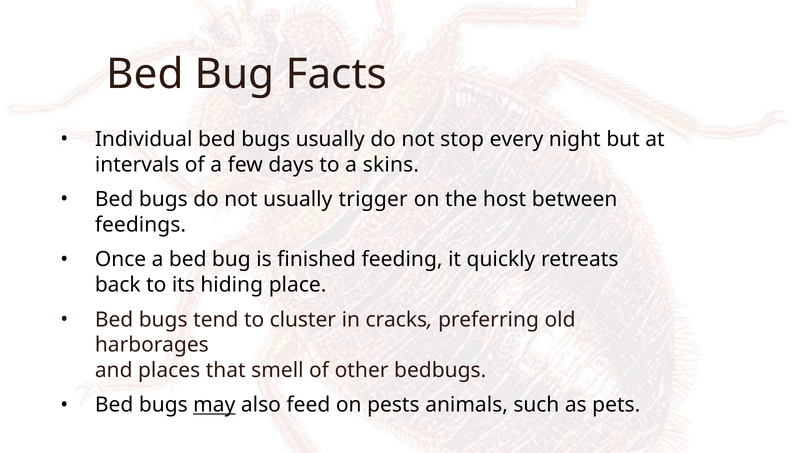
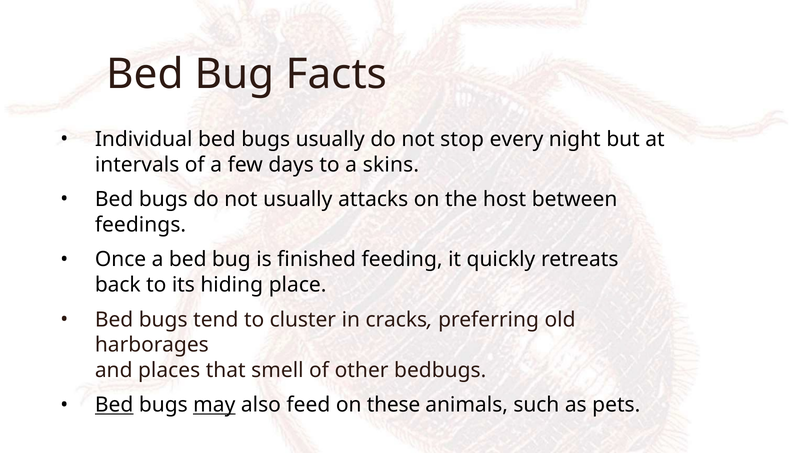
trigger: trigger -> attacks (373, 199)
Bed underline: none -> present (114, 405)
pests: pests -> these (394, 405)
